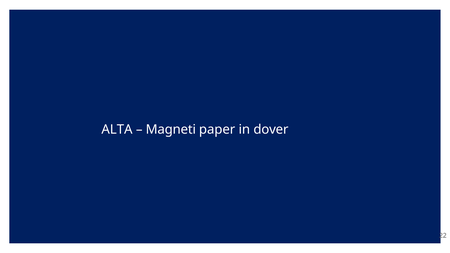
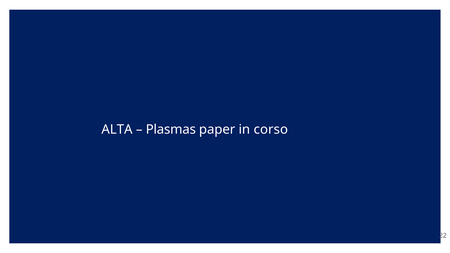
Magneti: Magneti -> Plasmas (171, 130)
dover: dover -> corso (271, 130)
